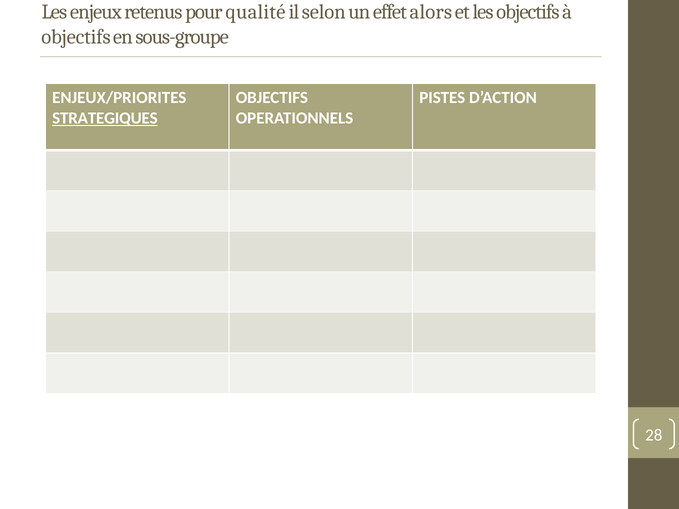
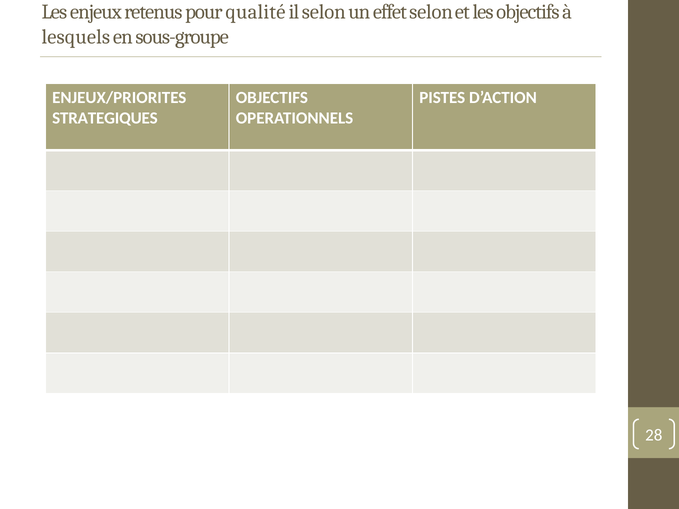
effet alors: alors -> selon (431, 12)
objectifs: objectifs -> lesquels (76, 37)
STRATEGIQUES underline: present -> none (105, 118)
